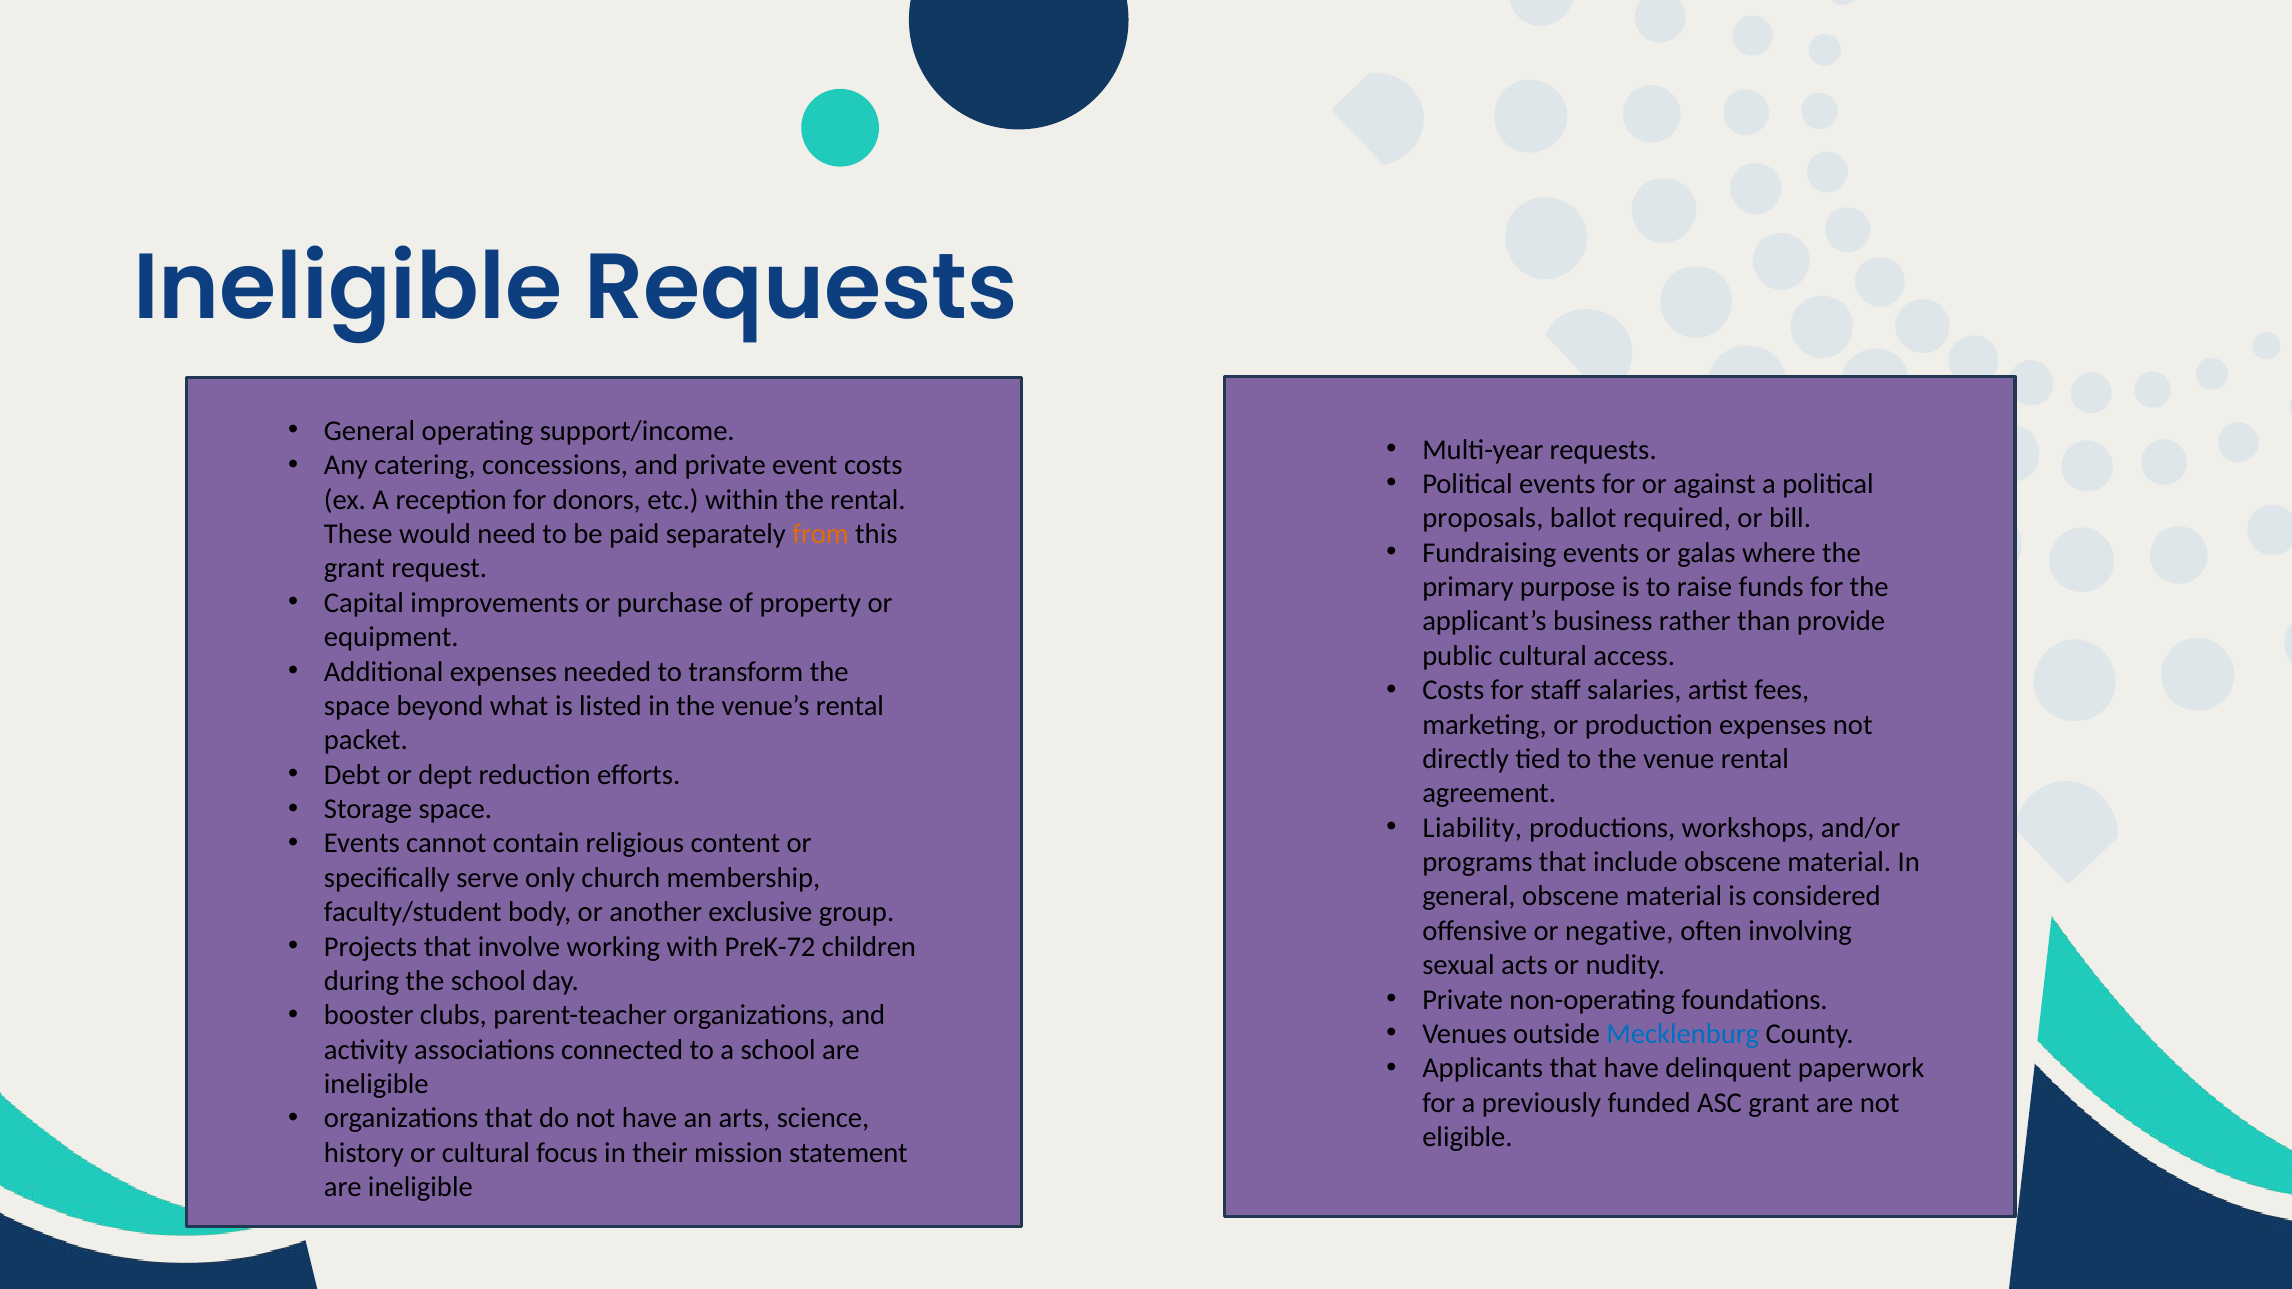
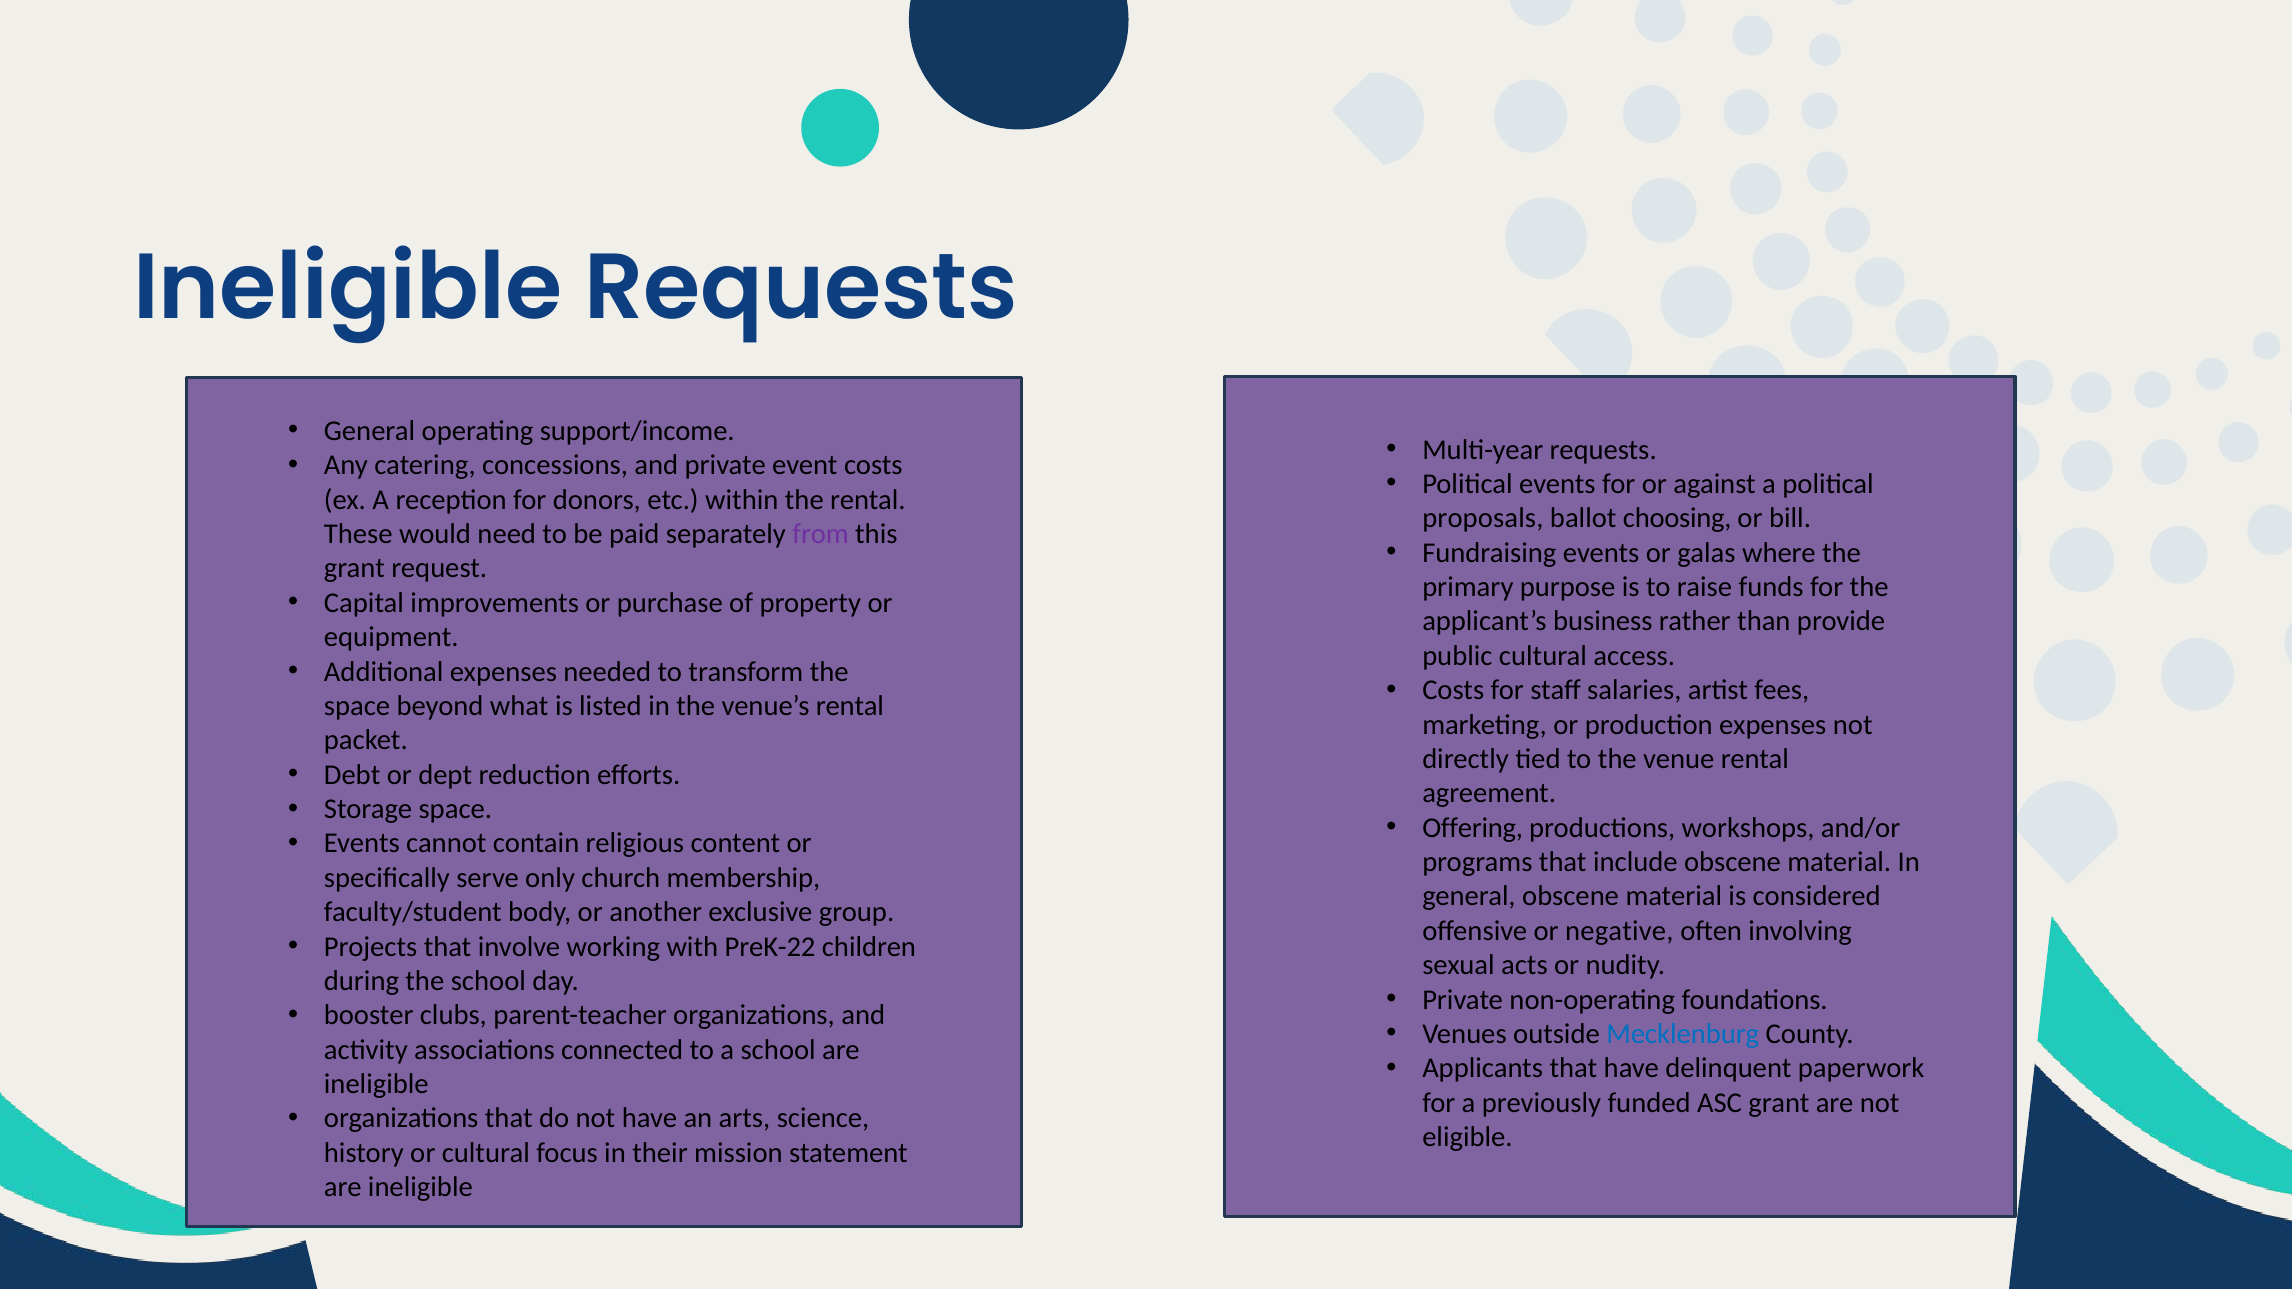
required: required -> choosing (1677, 519)
from colour: orange -> purple (821, 534)
Liability: Liability -> Offering (1473, 828)
PreK-72: PreK-72 -> PreK-22 (770, 947)
